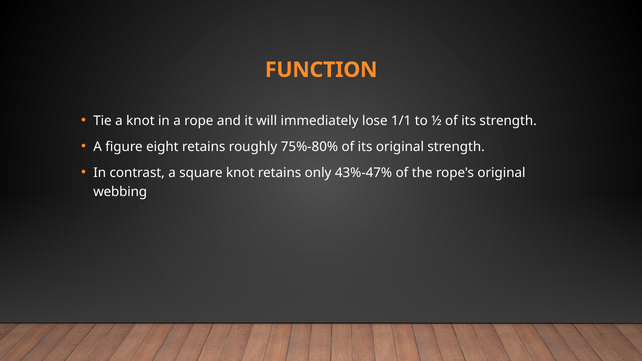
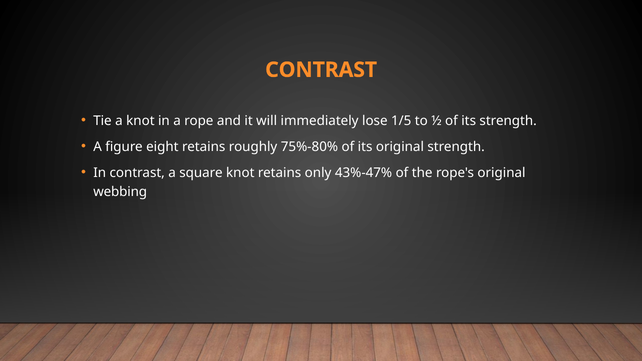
FUNCTION: FUNCTION -> CONTRAST (321, 70)
1/1: 1/1 -> 1/5 (401, 121)
